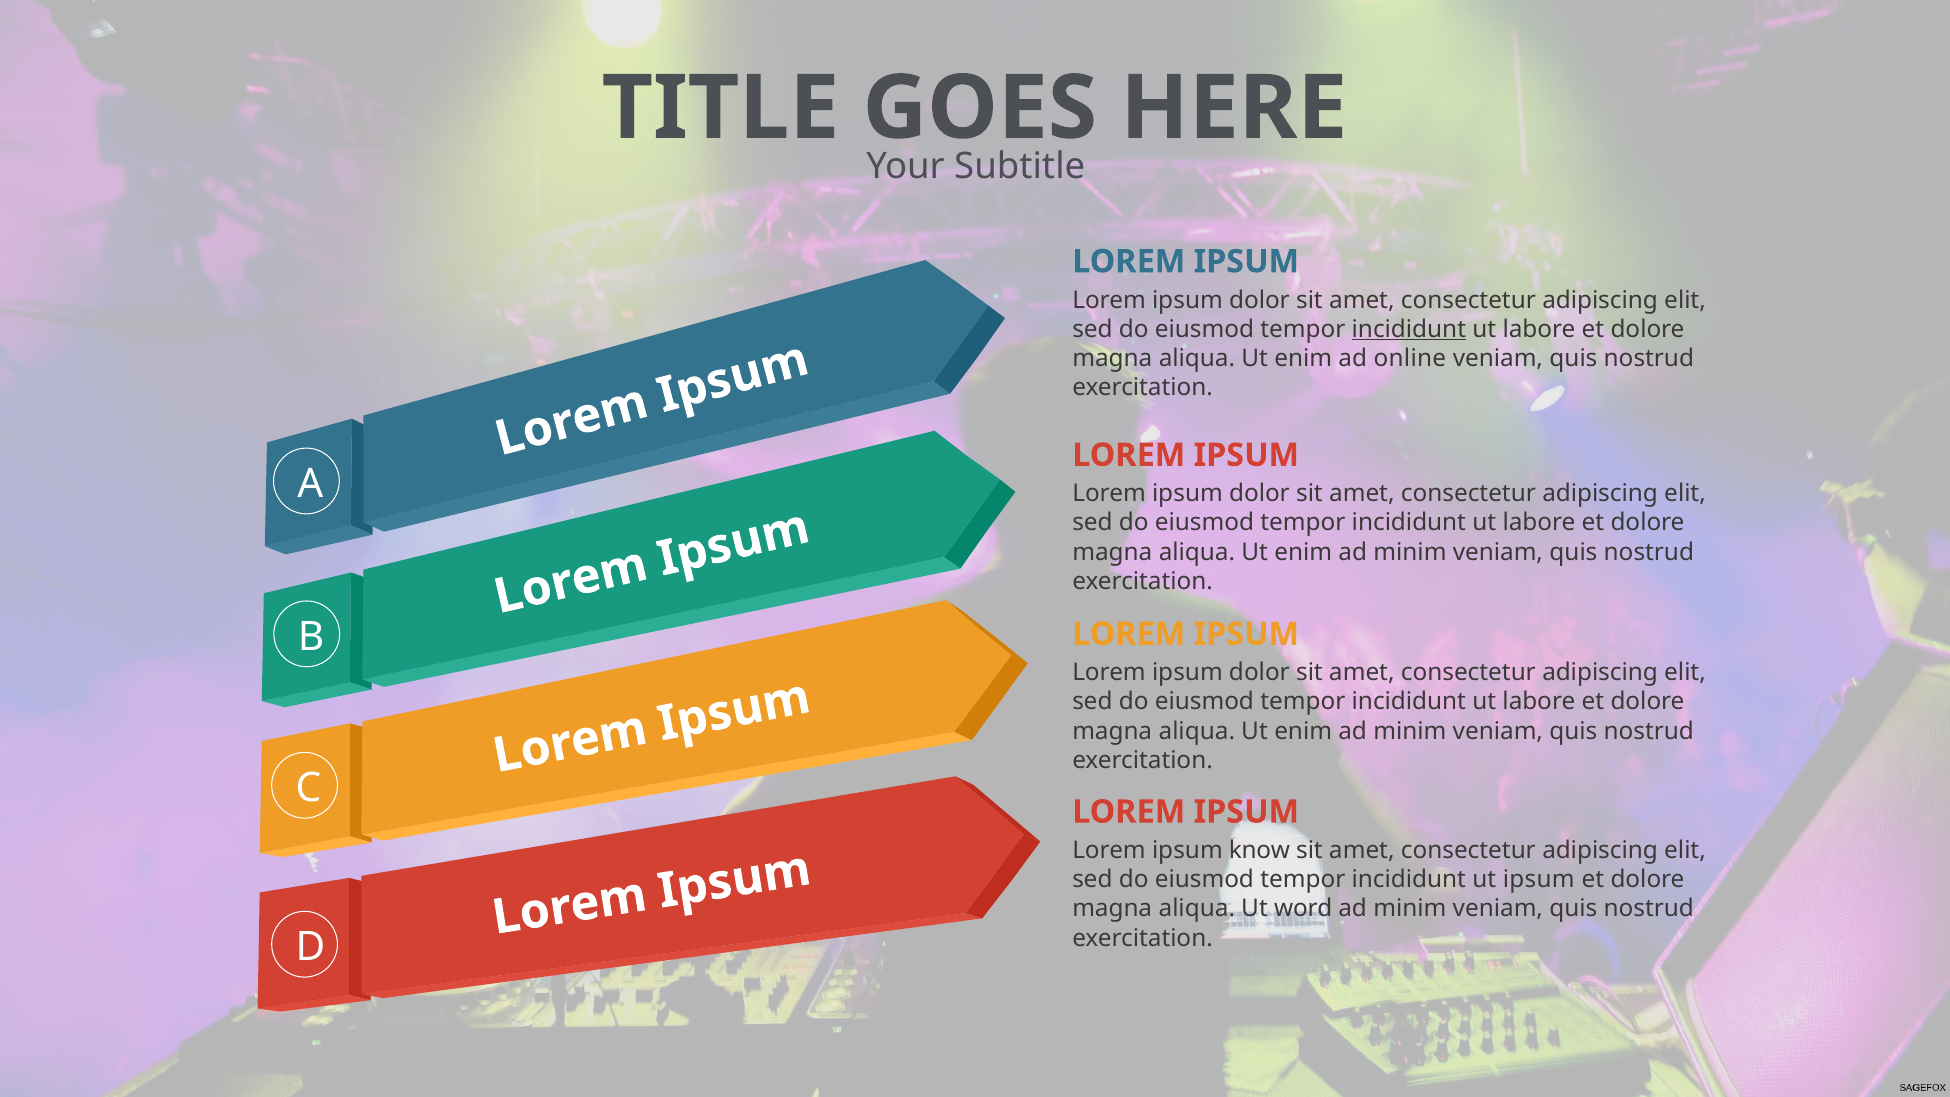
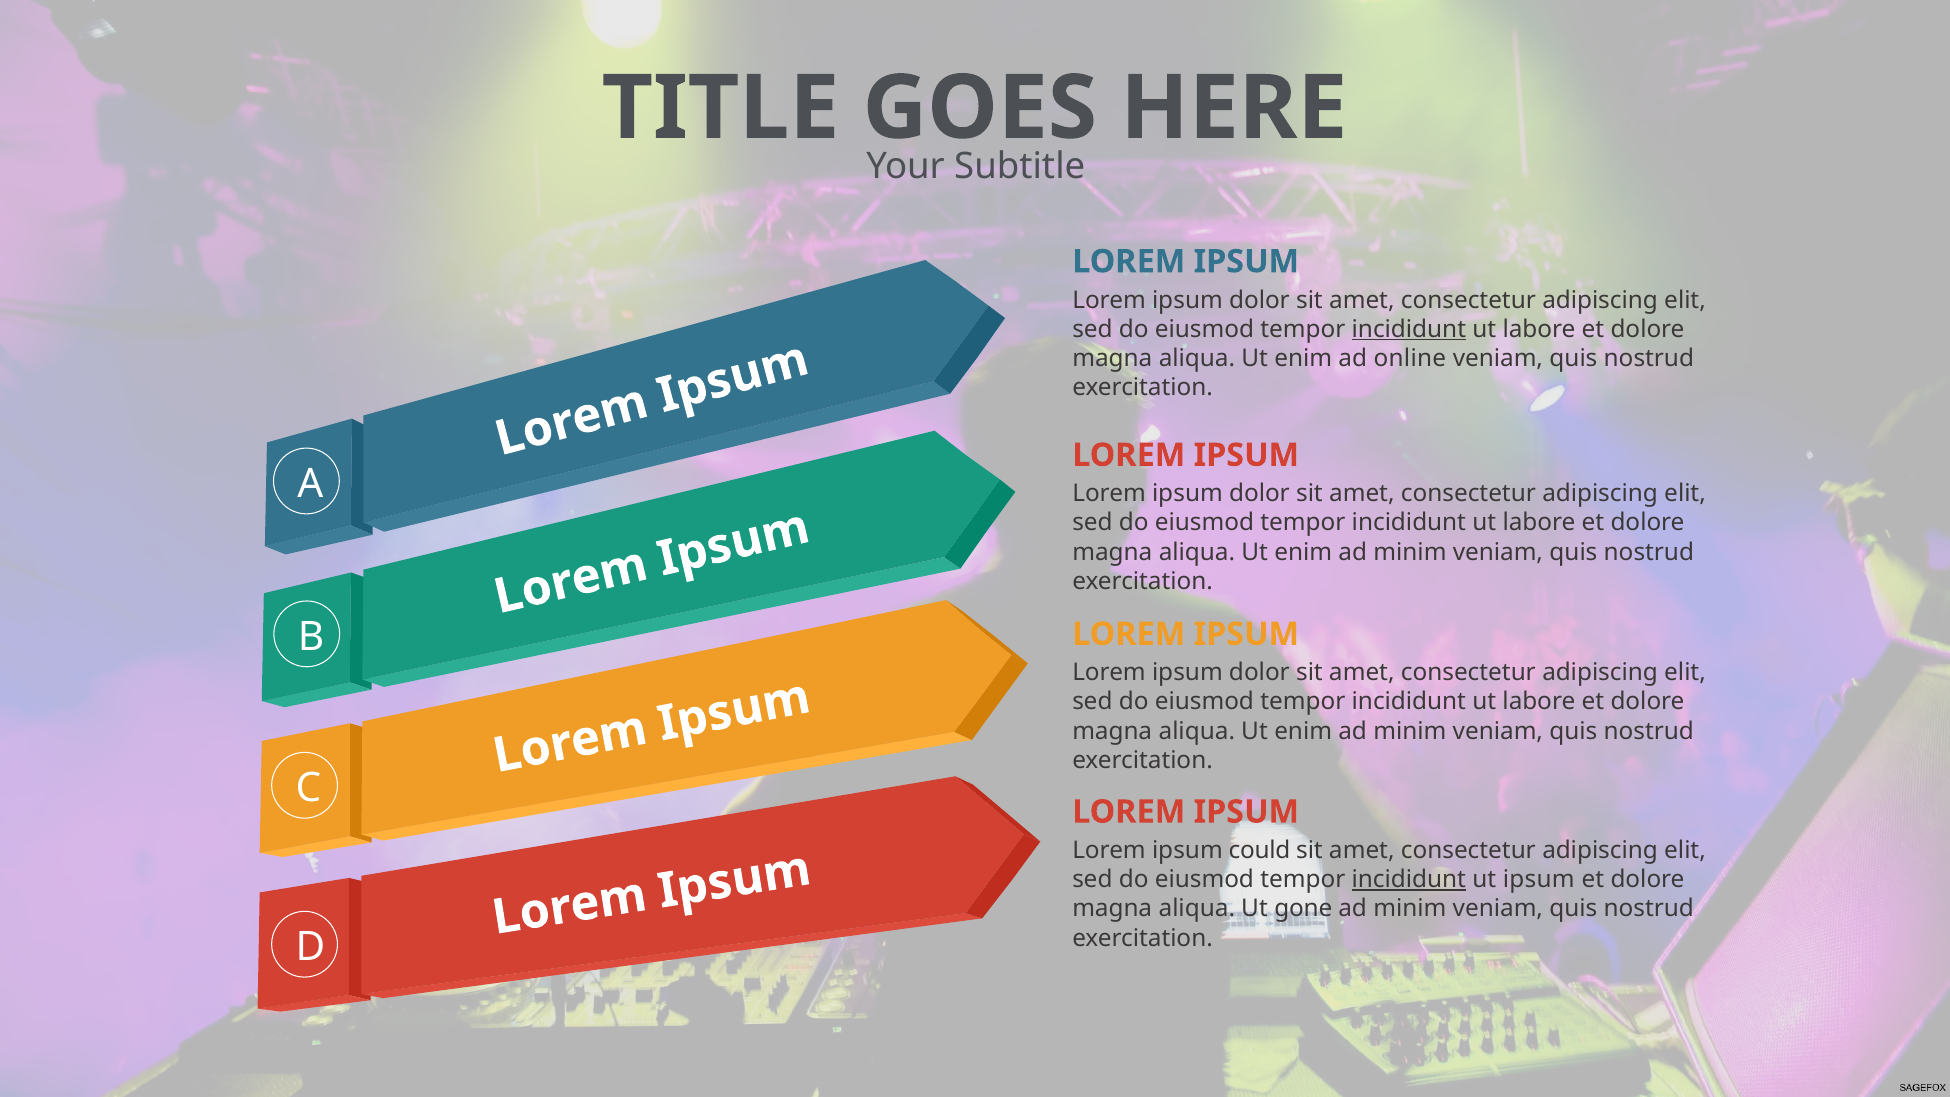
know: know -> could (1259, 850)
incididunt underline: none -> present (1409, 879)
word: word -> gone (1303, 909)
